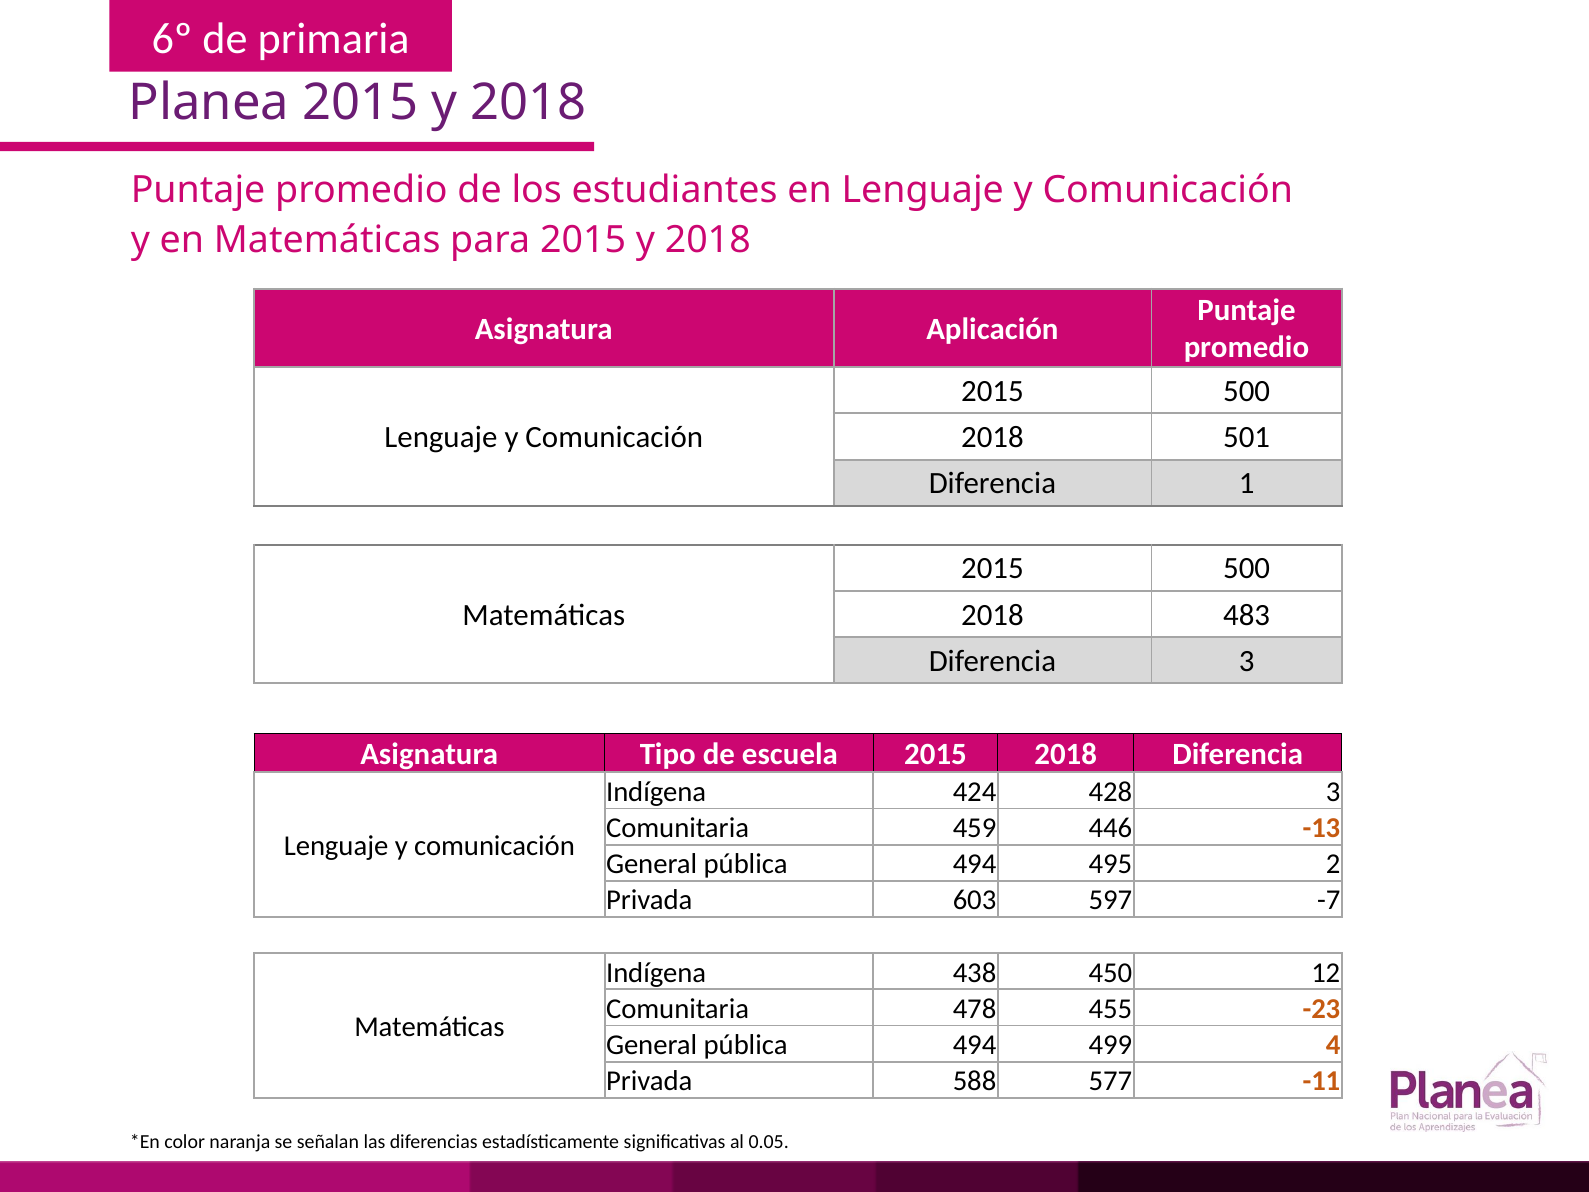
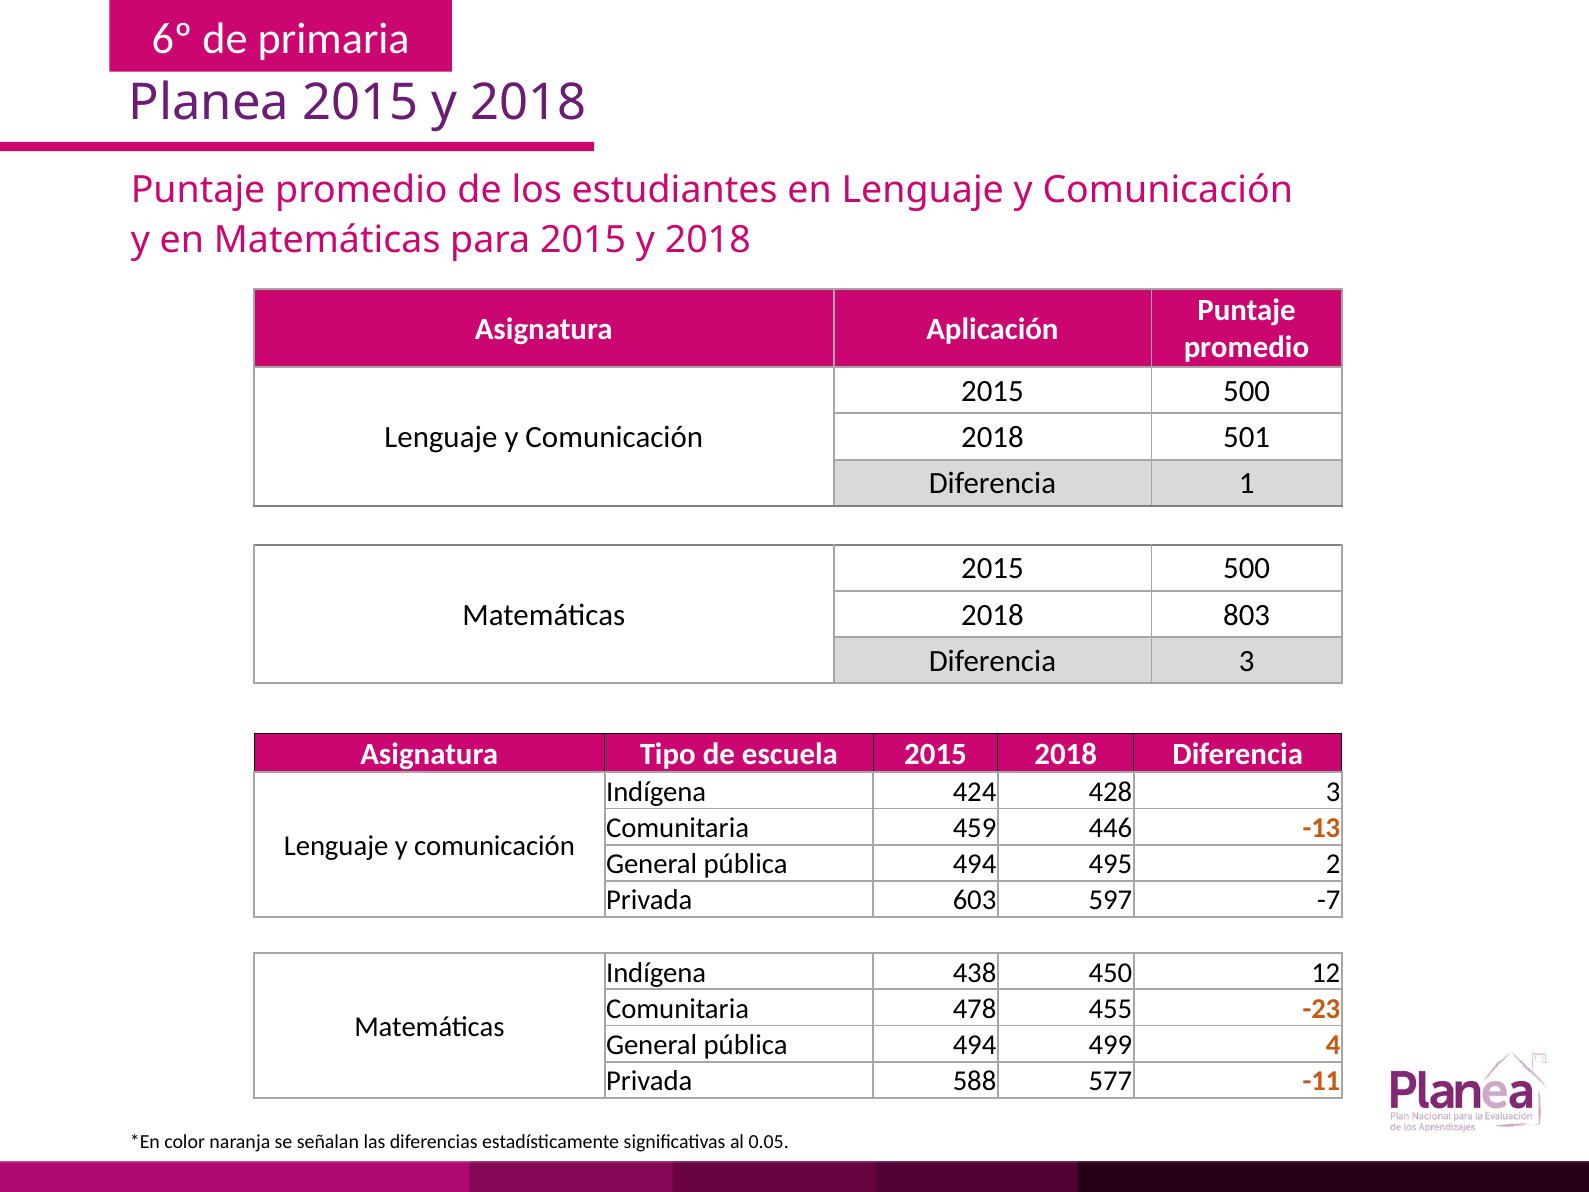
483: 483 -> 803 (1247, 615)
